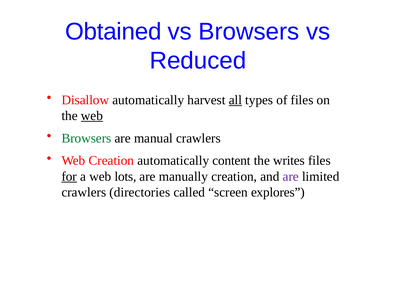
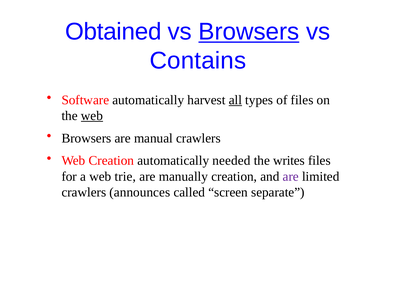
Browsers underline: none -> present (249, 32)
Reduced: Reduced -> Contains (198, 61)
Disallow: Disallow -> Software (85, 100)
Browsers colour: green -> black (86, 138)
content: content -> needed (231, 161)
for underline: present -> none (69, 176)
lots: lots -> trie (125, 176)
directories: directories -> announces (140, 192)
explores: explores -> separate (278, 192)
